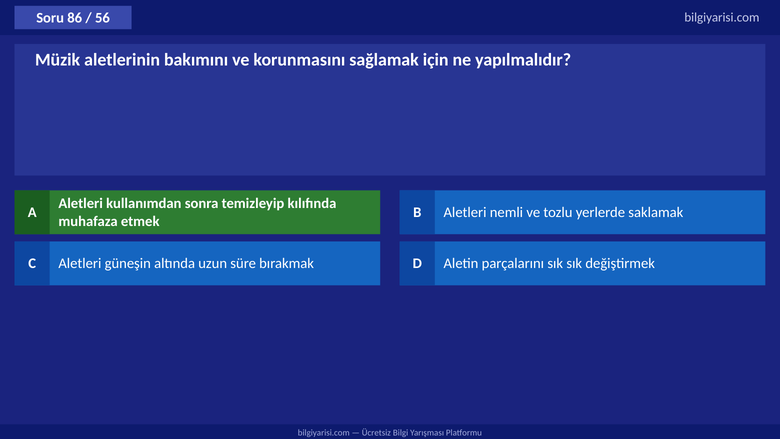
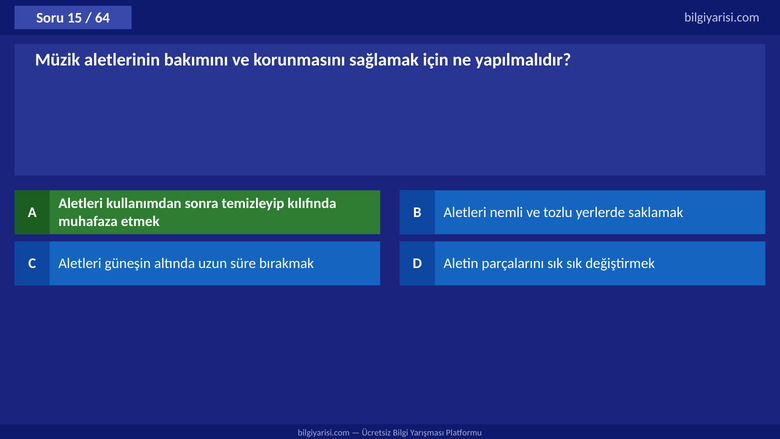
86: 86 -> 15 (75, 18)
56: 56 -> 64 (102, 18)
